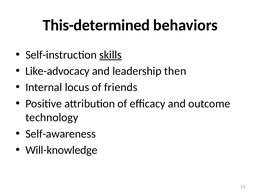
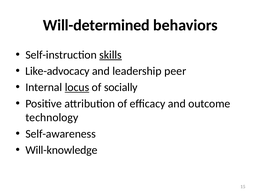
This-determined: This-determined -> Will-determined (96, 25)
then: then -> peer (175, 71)
locus underline: none -> present (77, 87)
friends: friends -> socially (121, 87)
